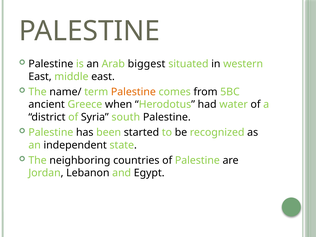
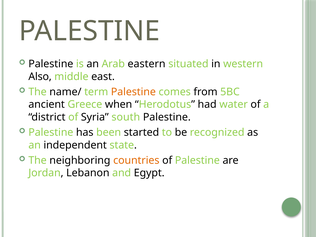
biggest: biggest -> eastern (147, 64)
East: East -> Also (40, 77)
countries colour: black -> orange (136, 160)
